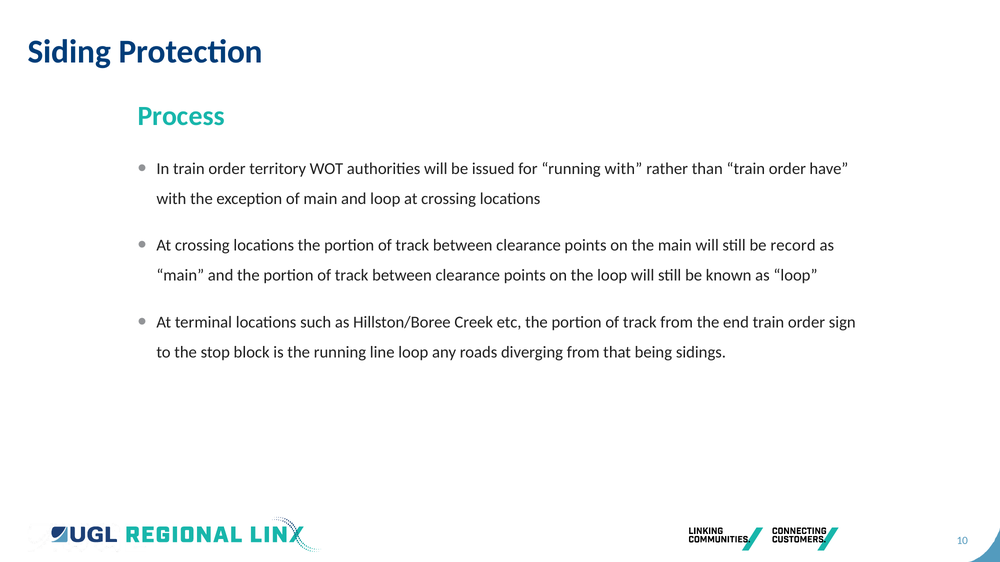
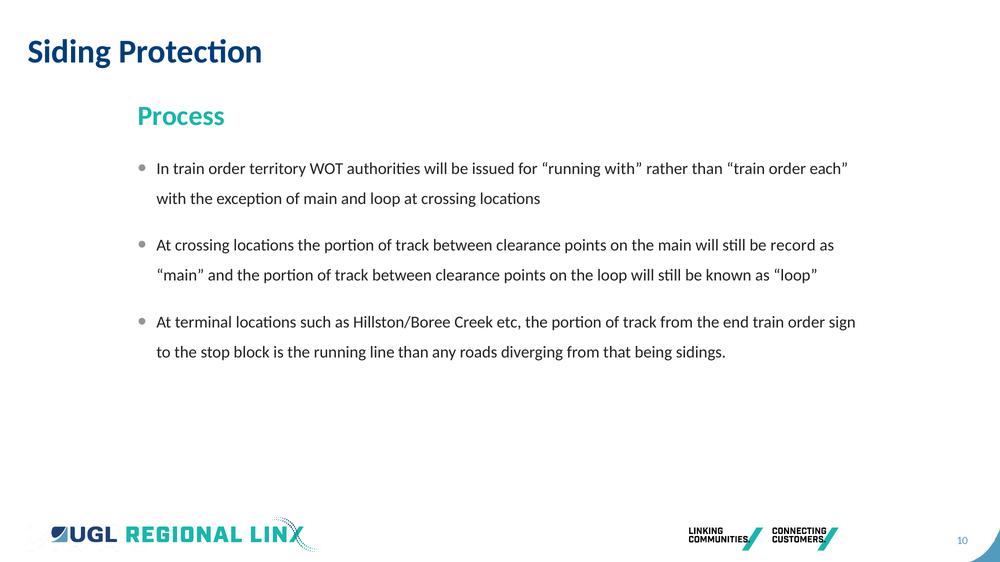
have: have -> each (829, 169)
line loop: loop -> than (413, 352)
